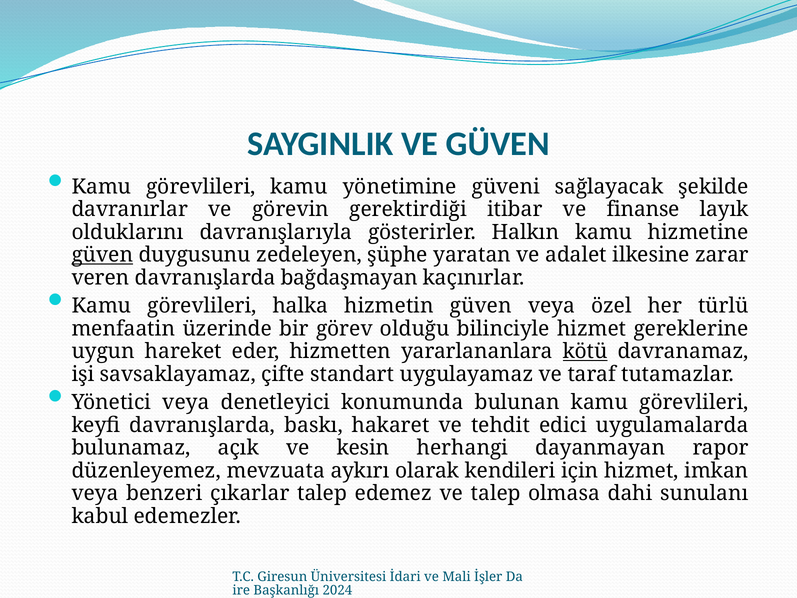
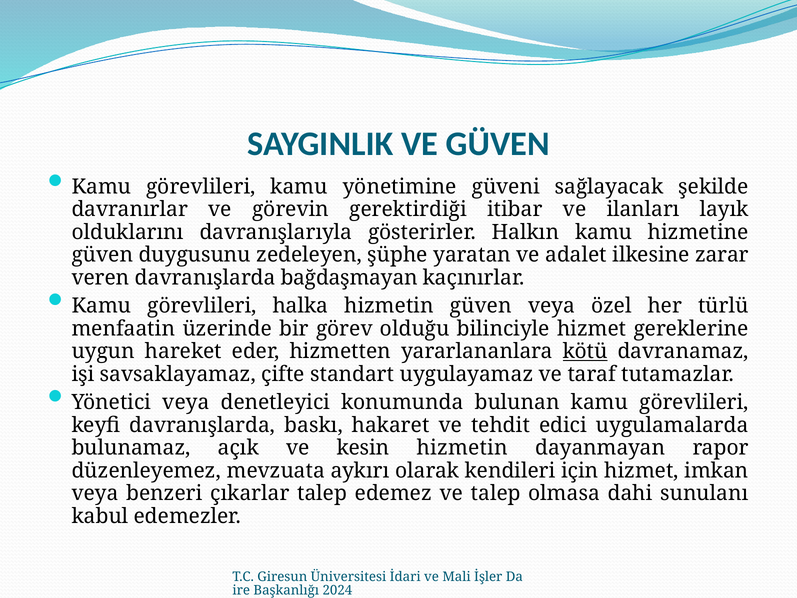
finanse: finanse -> ilanları (643, 209)
güven underline: present -> none (102, 255)
kesin herhangi: herhangi -> hizmetin (462, 448)
